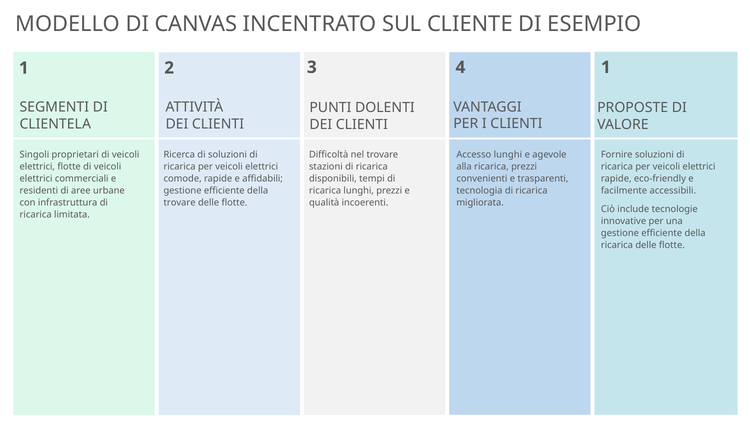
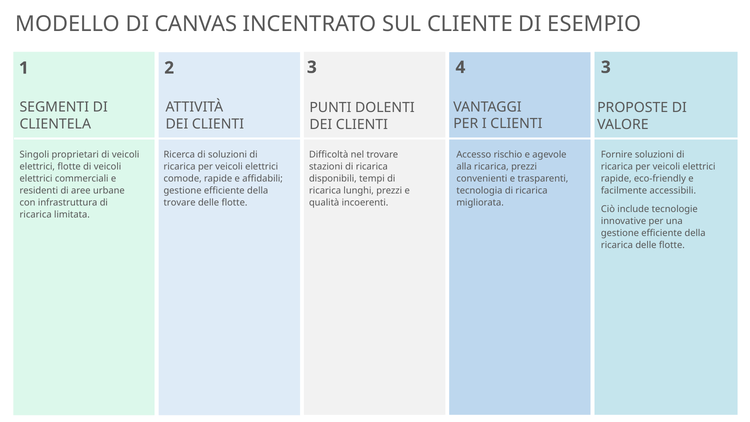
4 1: 1 -> 3 (606, 67)
Accesso lunghi: lunghi -> rischio (508, 155)
